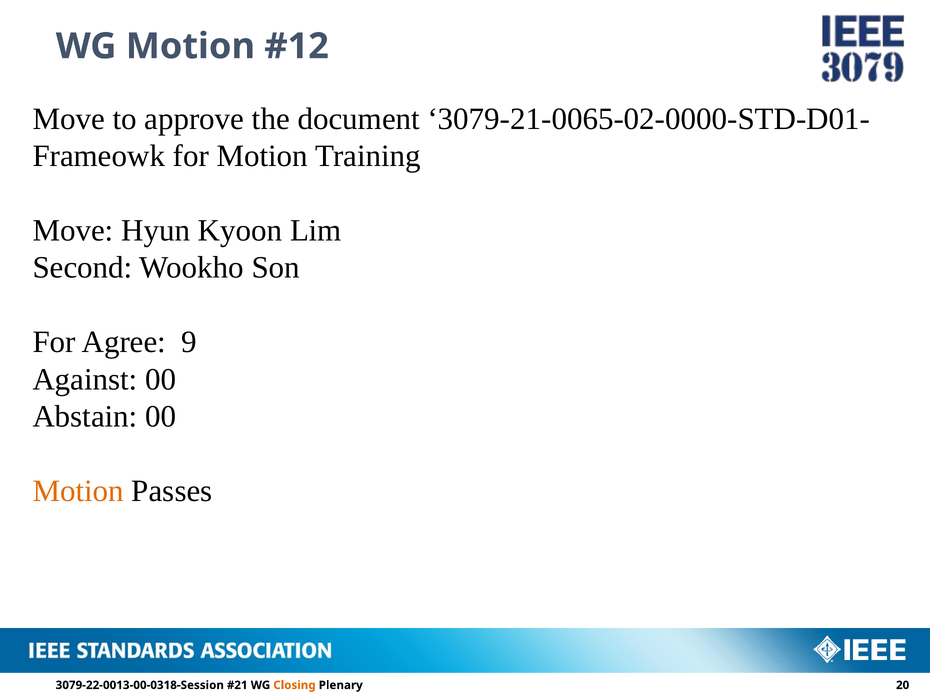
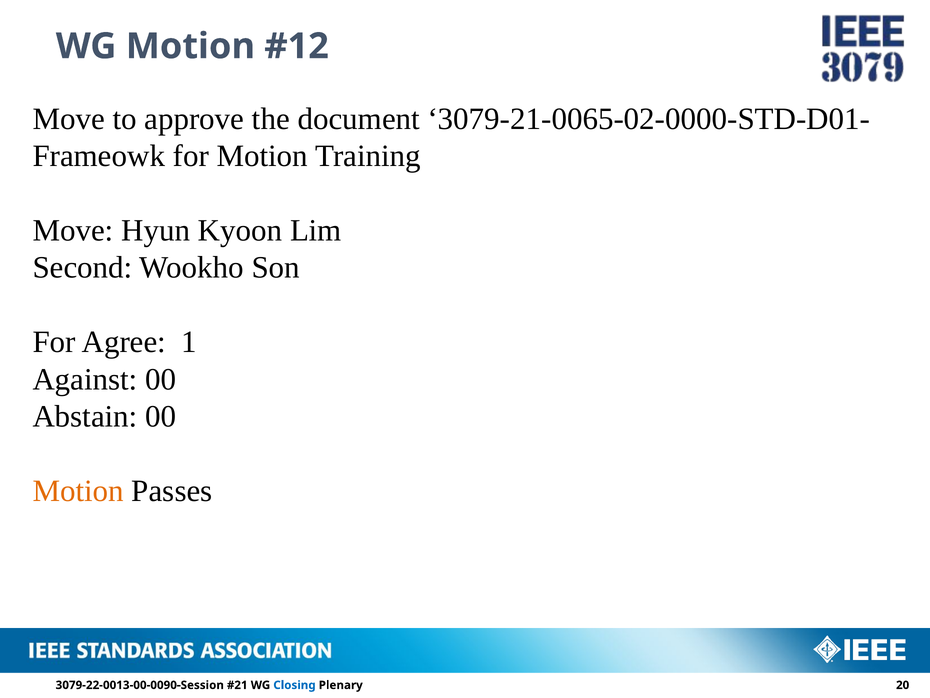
9: 9 -> 1 (189, 342)
3079-22-0013-00-0318-Session: 3079-22-0013-00-0318-Session -> 3079-22-0013-00-0090-Session (140, 685)
Closing colour: orange -> blue (294, 685)
